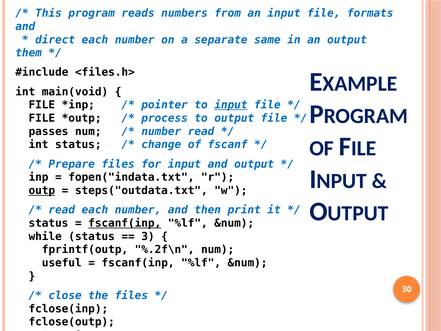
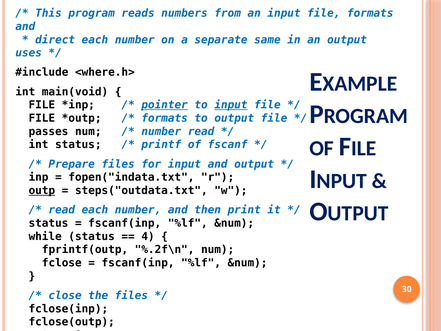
them: them -> uses (29, 53)
<files.h>: <files.h> -> <where.h> (105, 72)
pointer underline: none -> present (165, 105)
process: process -> formats (165, 118)
change: change -> printf (161, 145)
fscanf(inp underline: present -> none (125, 223)
3: 3 -> 4 (148, 236)
useful: useful -> fclose (62, 263)
